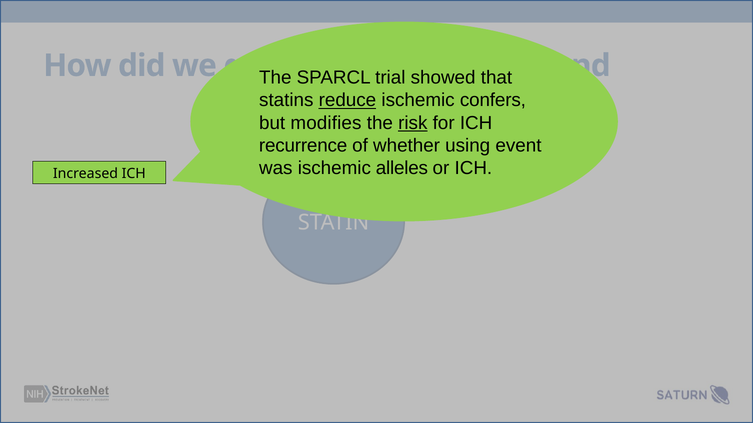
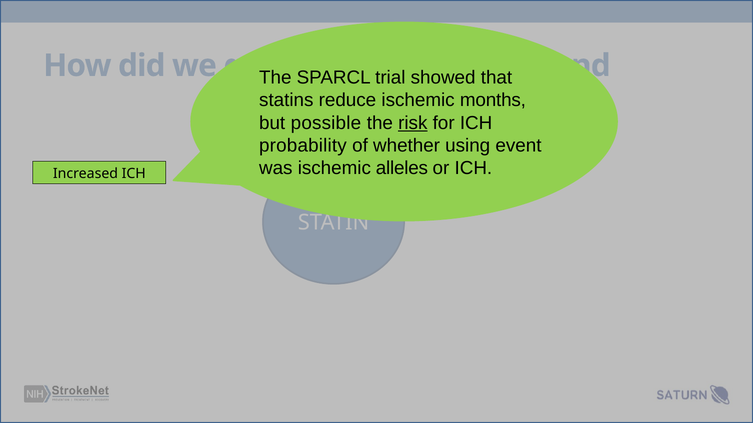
reduce underline: present -> none (347, 100)
confers: confers -> months (493, 100)
modifies: modifies -> possible (326, 123)
recurrence: recurrence -> probability (303, 146)
